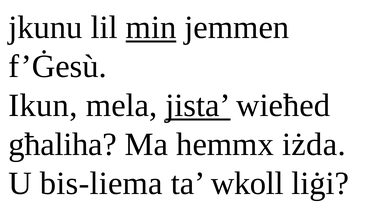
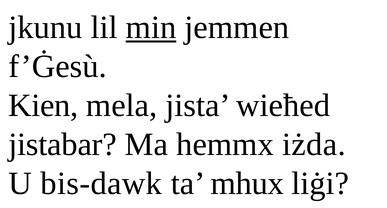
Ikun: Ikun -> Kien (43, 106)
jista underline: present -> none (198, 106)
għaliha: għaliha -> jistabar (63, 145)
bis-liema: bis-liema -> bis-dawk (101, 184)
wkoll: wkoll -> mhux (247, 184)
